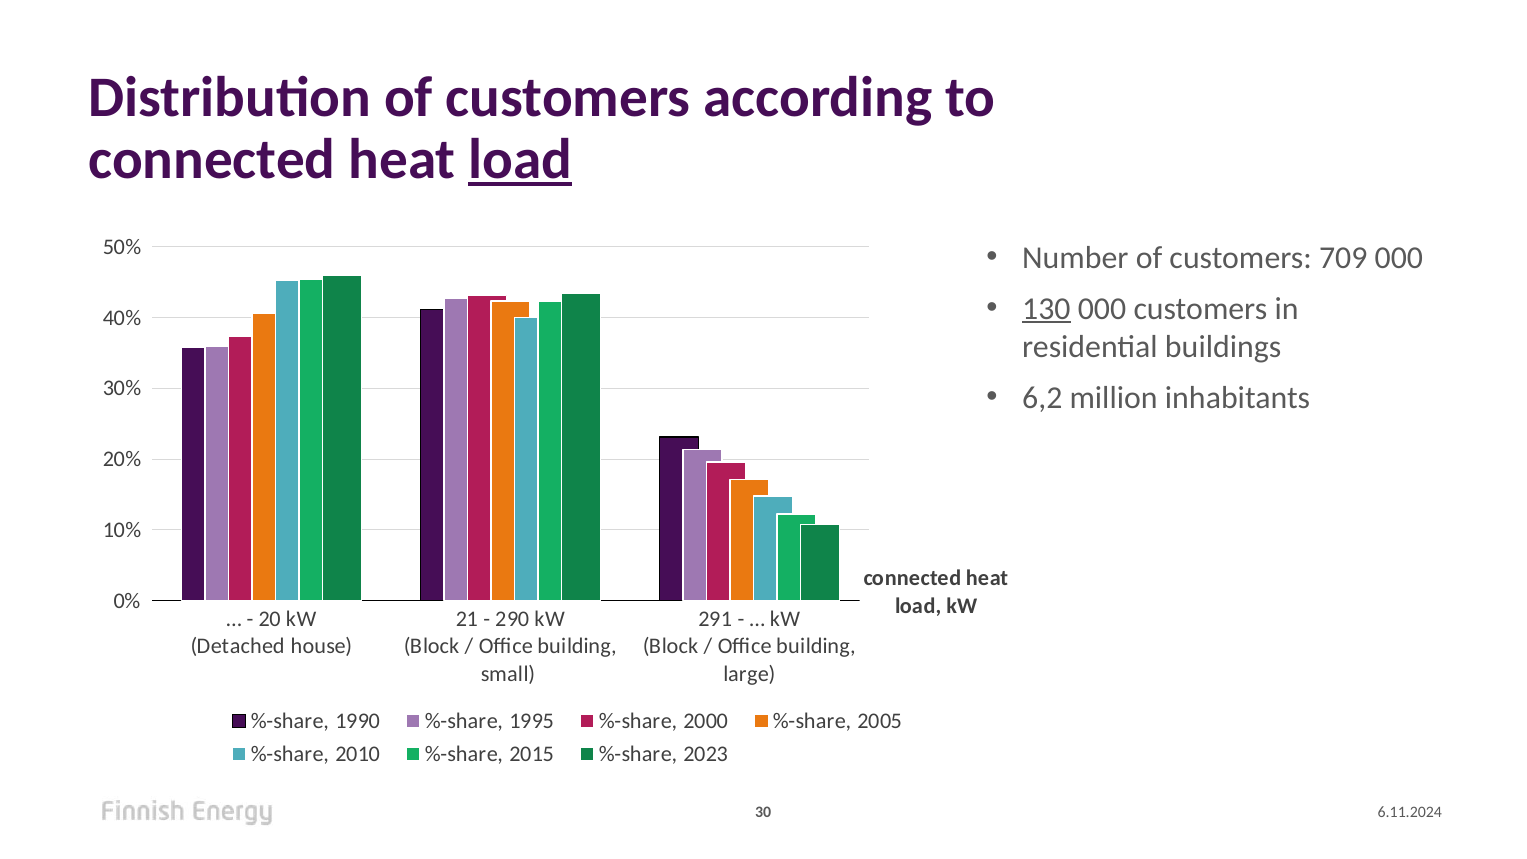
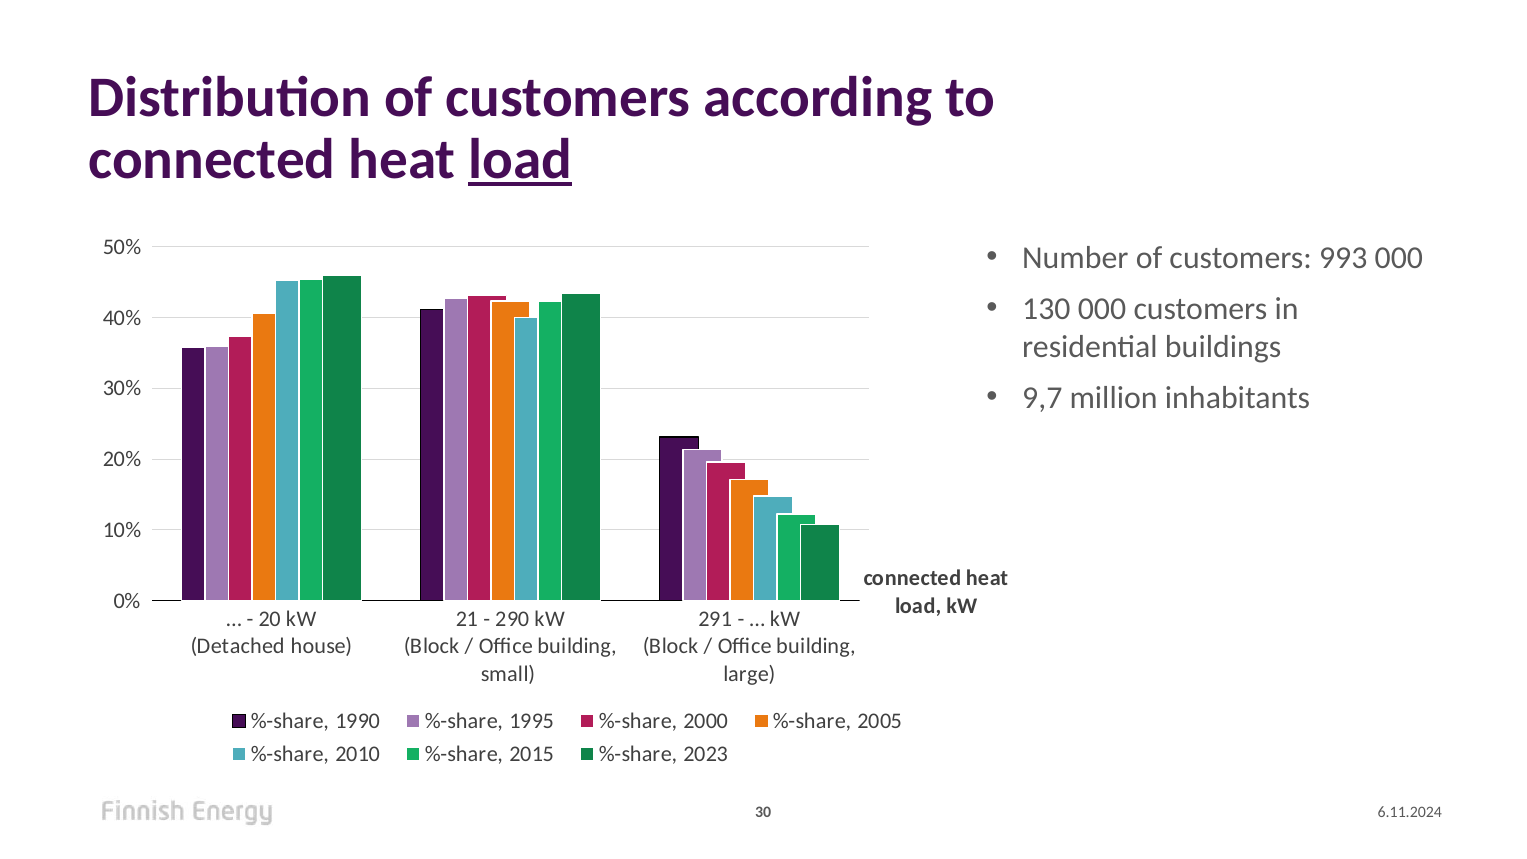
709: 709 -> 993 (1343, 258)
130 underline: present -> none (1046, 308)
6,2: 6,2 -> 9,7 (1042, 398)
